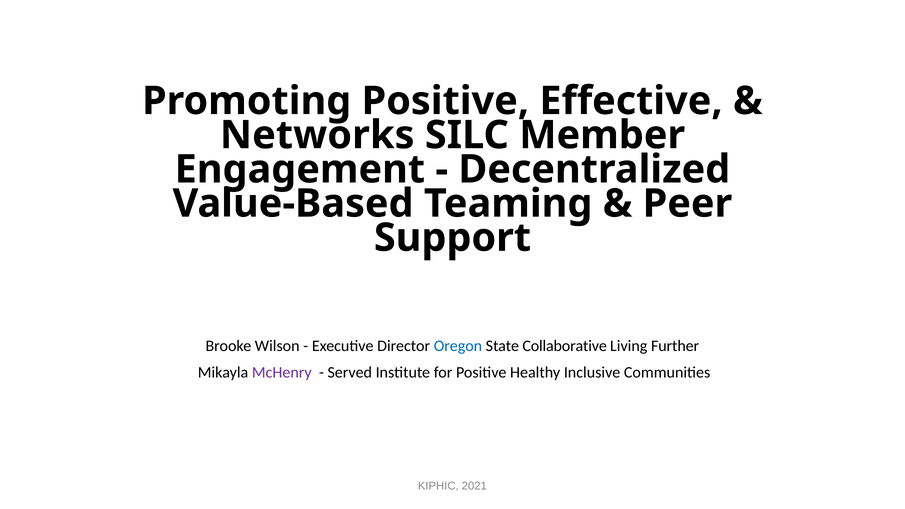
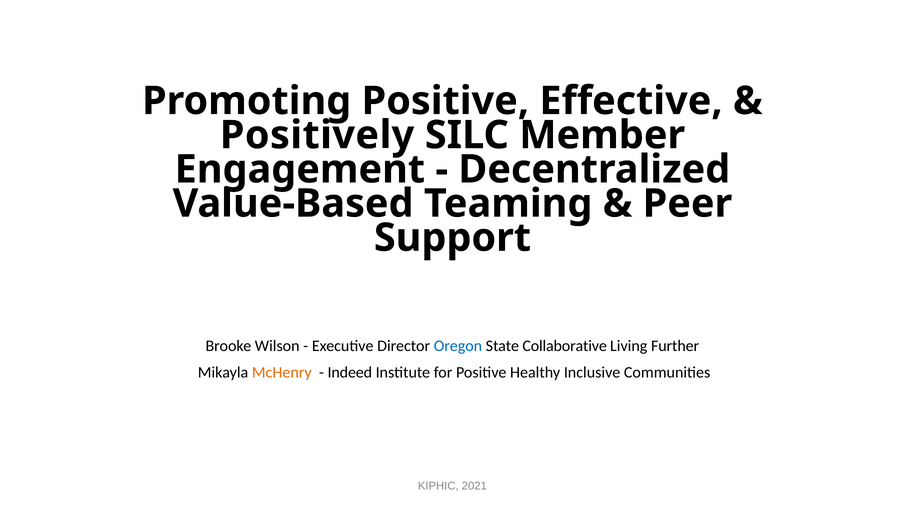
Networks: Networks -> Positively (317, 135)
McHenry colour: purple -> orange (282, 373)
Served: Served -> Indeed (350, 373)
